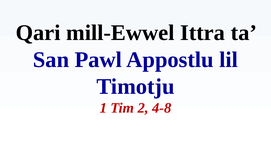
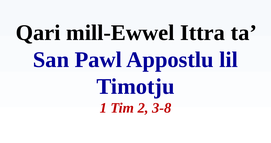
4-8: 4-8 -> 3-8 (162, 108)
